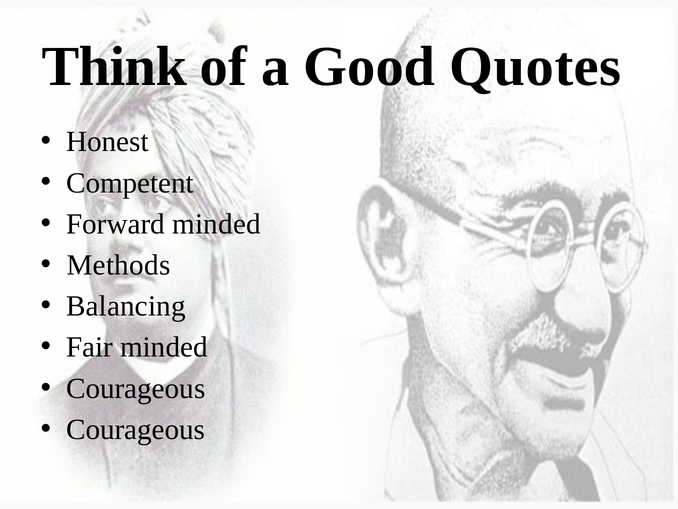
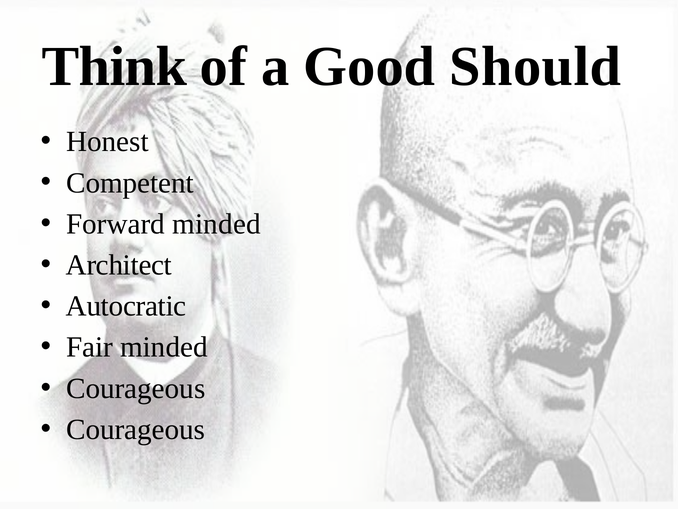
Quotes: Quotes -> Should (535, 67)
Methods: Methods -> Architect (119, 265)
Balancing: Balancing -> Autocratic (126, 306)
